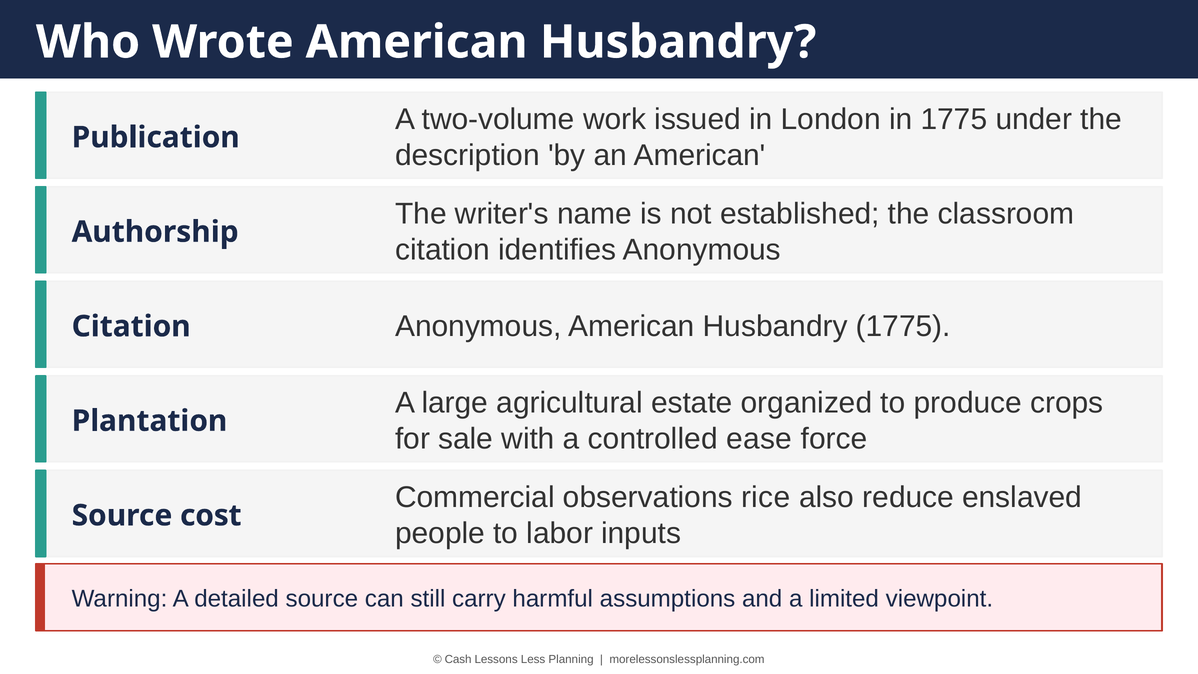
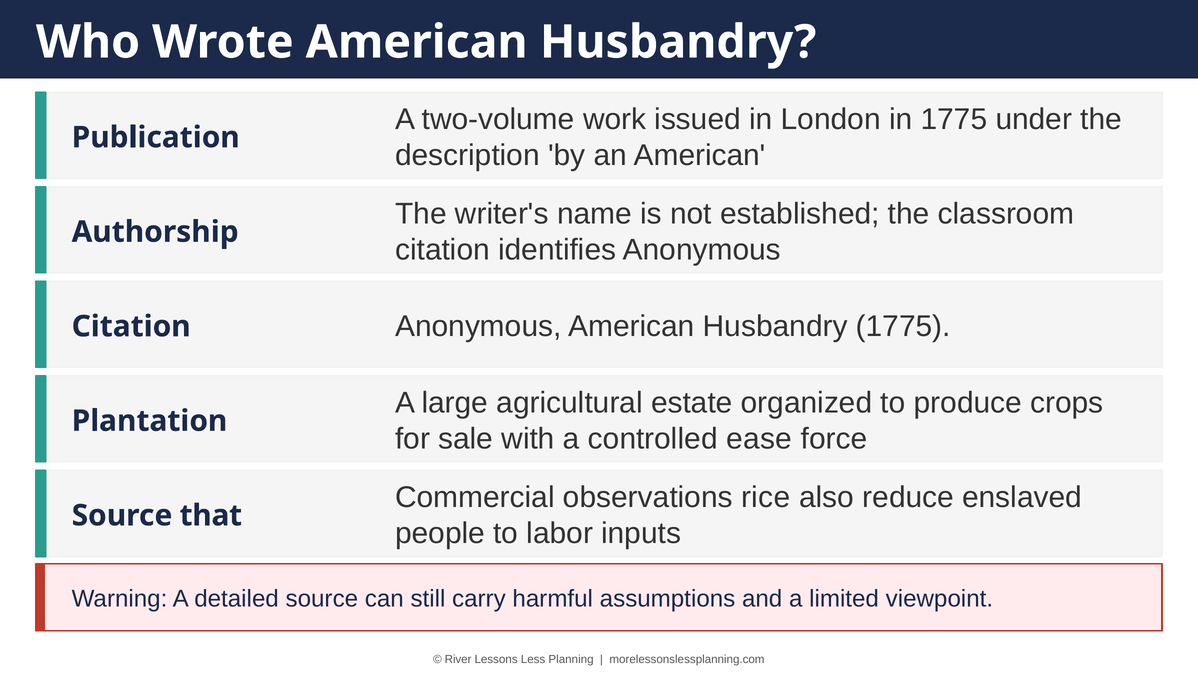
cost: cost -> that (211, 515)
Cash: Cash -> River (458, 659)
